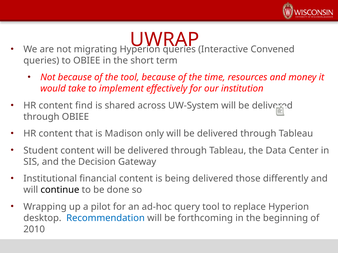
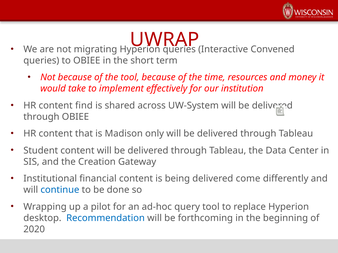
Decision: Decision -> Creation (97, 162)
those: those -> come (248, 179)
continue colour: black -> blue (60, 190)
2010: 2010 -> 2020 (34, 230)
